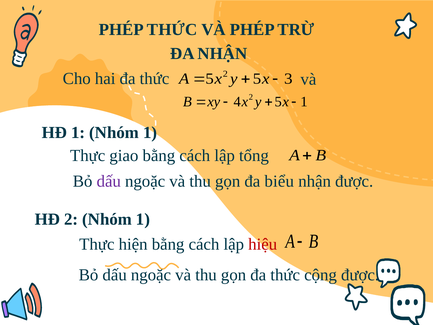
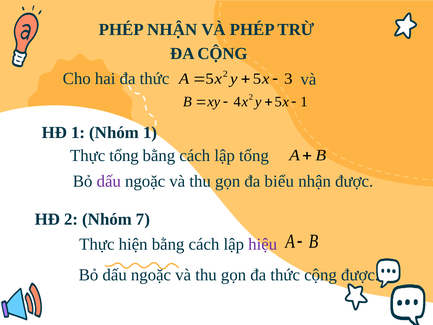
PHÉP THỨC: THỨC -> NHẬN (172, 30)
ĐA NHẬN: NHẬN -> CỘNG (222, 54)
Thực giao: giao -> tổng (124, 155)
2 Nhóm 1: 1 -> 7 (143, 219)
hiệu colour: red -> purple (263, 244)
